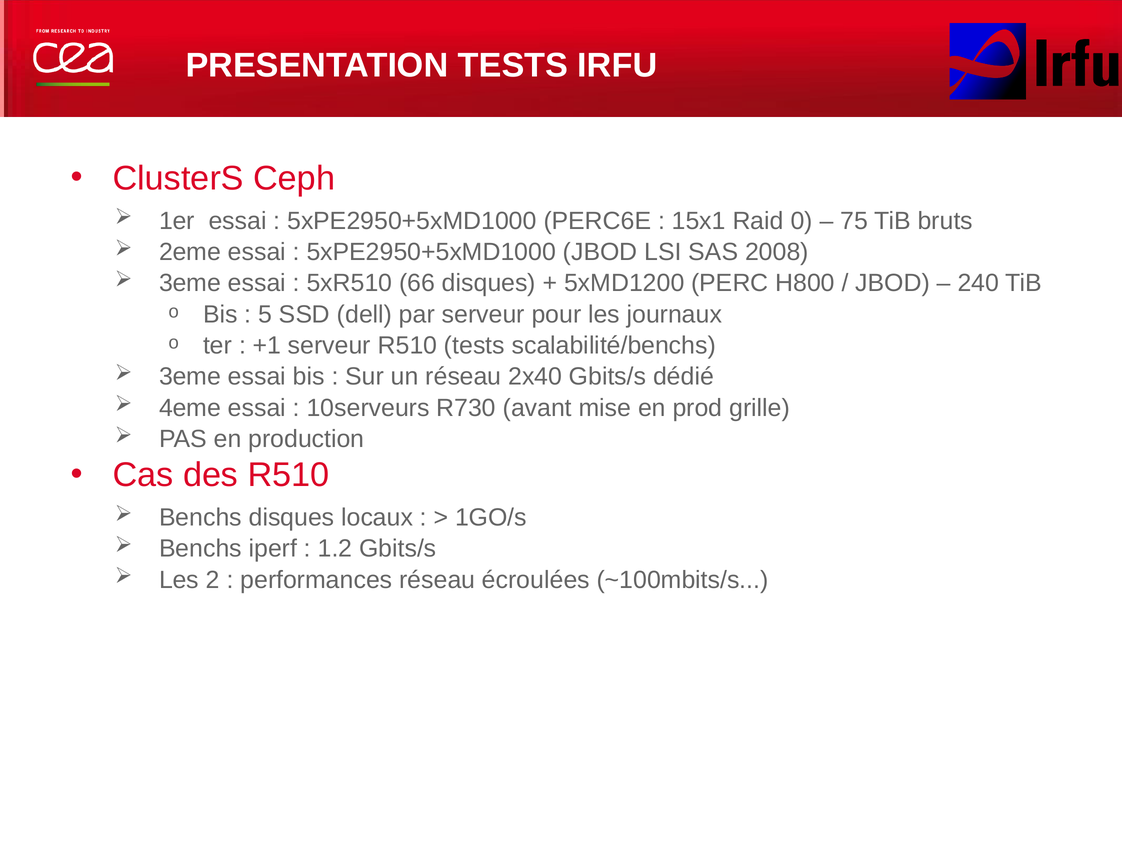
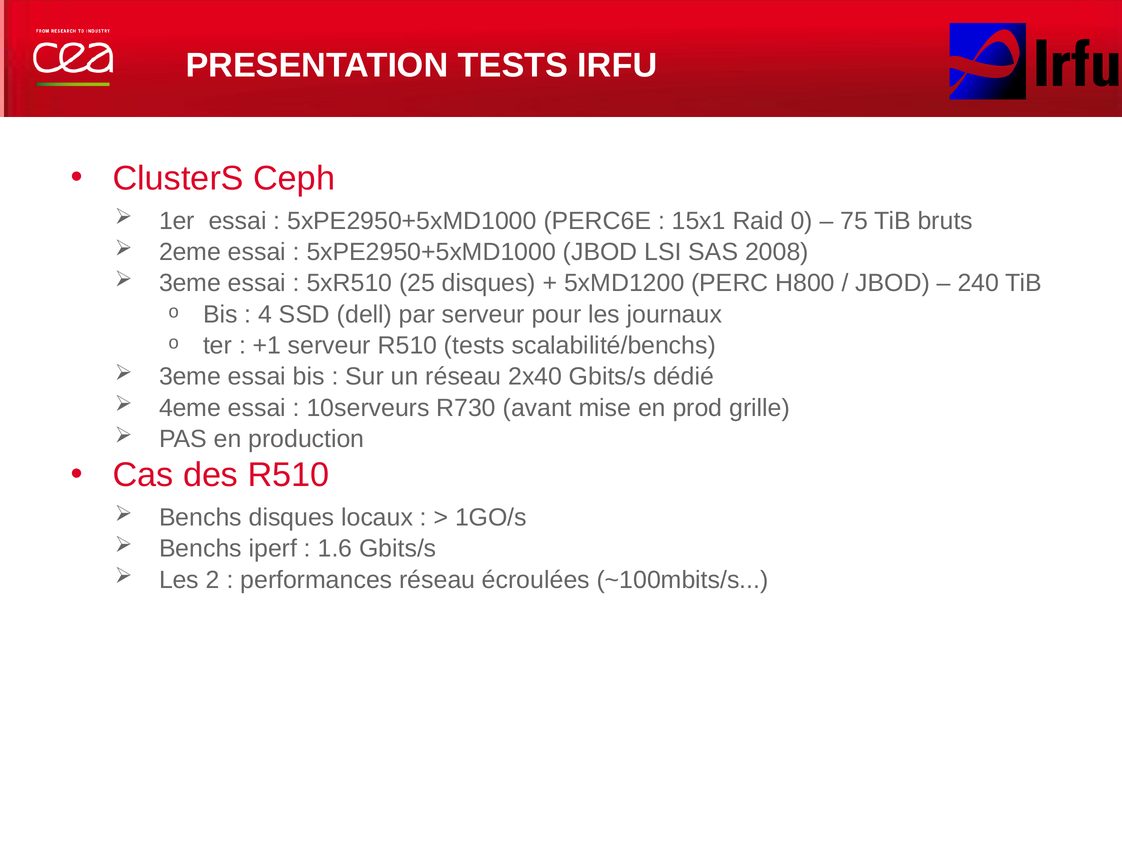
66: 66 -> 25 (417, 283)
5: 5 -> 4 (265, 315)
1.2: 1.2 -> 1.6 (335, 549)
